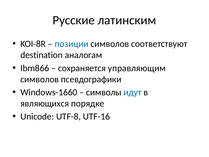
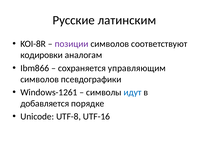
позиции colour: blue -> purple (72, 44)
destination: destination -> кодировки (42, 55)
Windows-1660: Windows-1660 -> Windows-1261 (49, 92)
являющихся: являющихся -> добавляется (45, 103)
